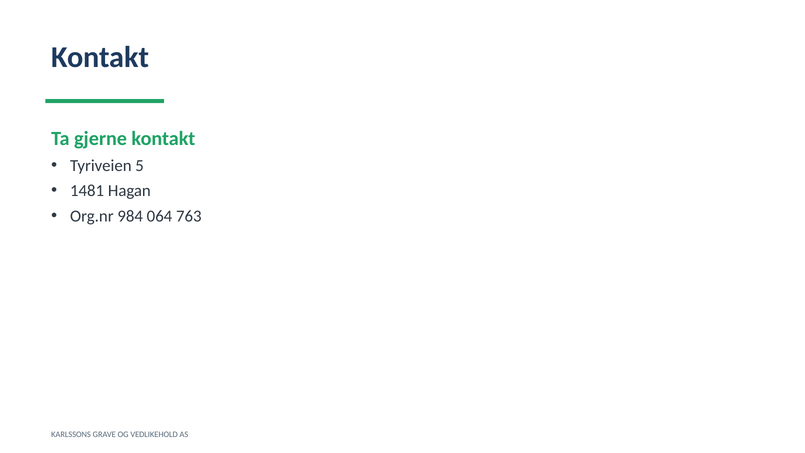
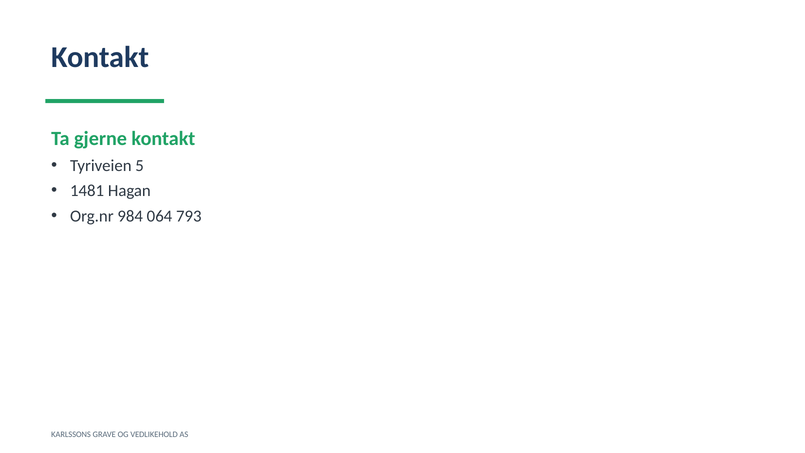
763: 763 -> 793 (189, 216)
